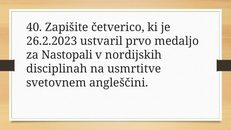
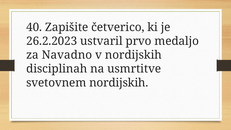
Nastopali: Nastopali -> Navadno (67, 55)
svetovnem angleščini: angleščini -> nordijskih (119, 83)
